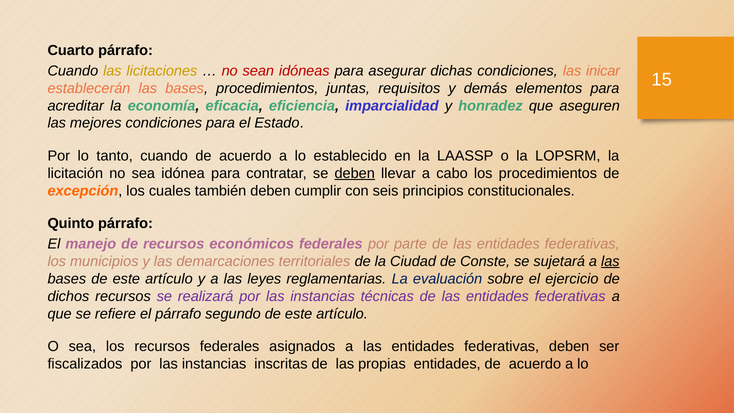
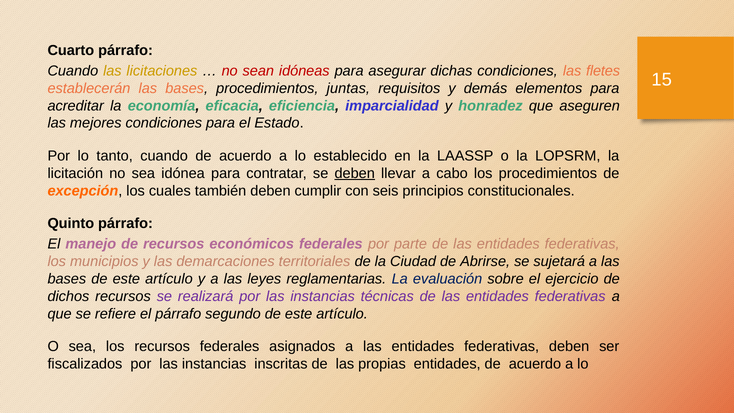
inicar: inicar -> fletes (603, 71)
Conste: Conste -> Abrirse (485, 261)
las underline: present -> none (610, 261)
